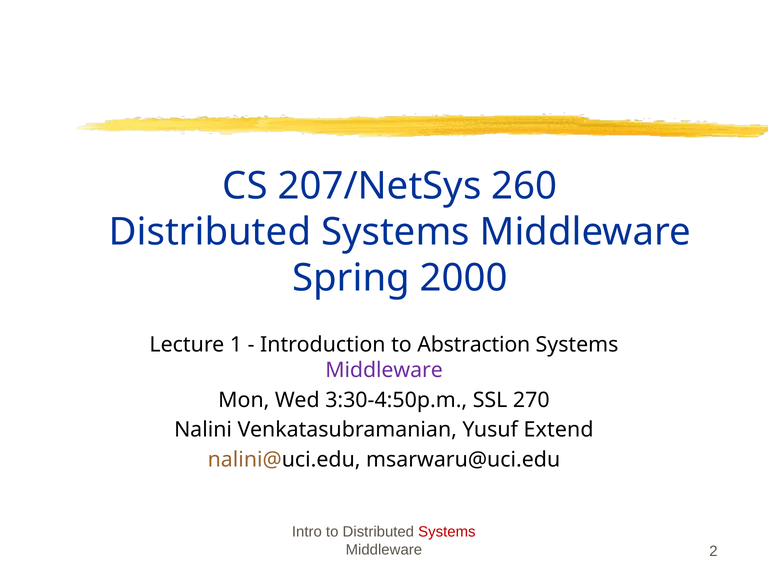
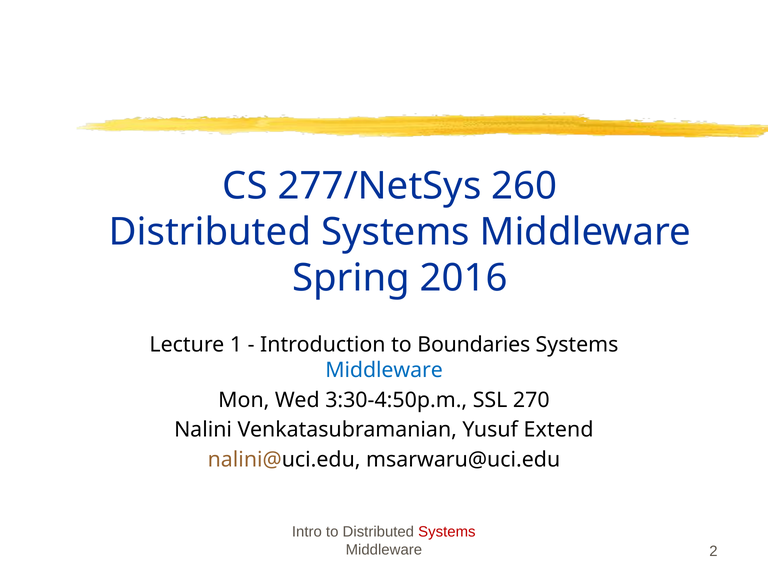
207/NetSys: 207/NetSys -> 277/NetSys (380, 186)
2000: 2000 -> 2016 (464, 278)
Abstraction: Abstraction -> Boundaries (474, 345)
Middleware colour: purple -> blue (384, 370)
